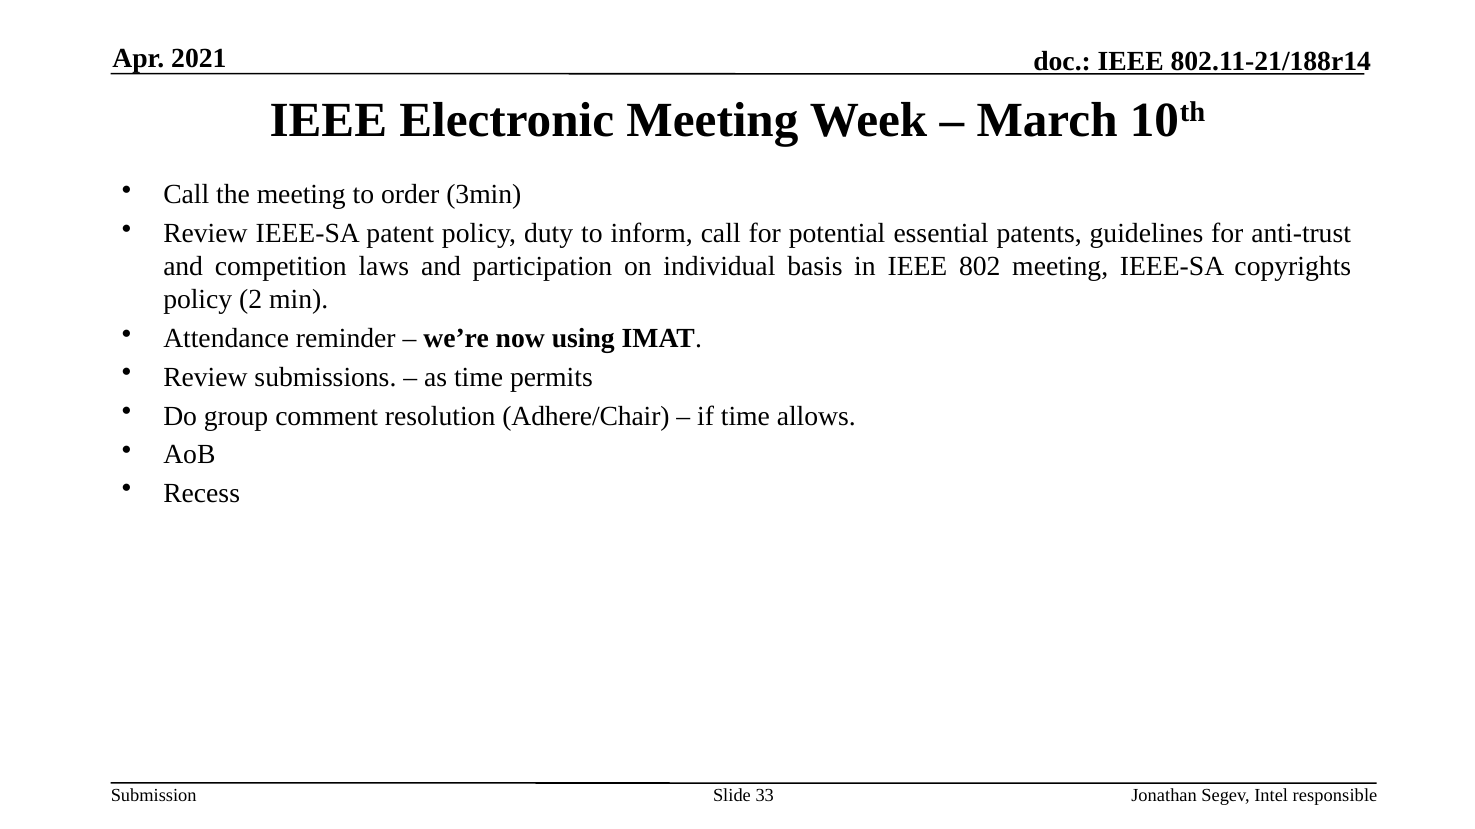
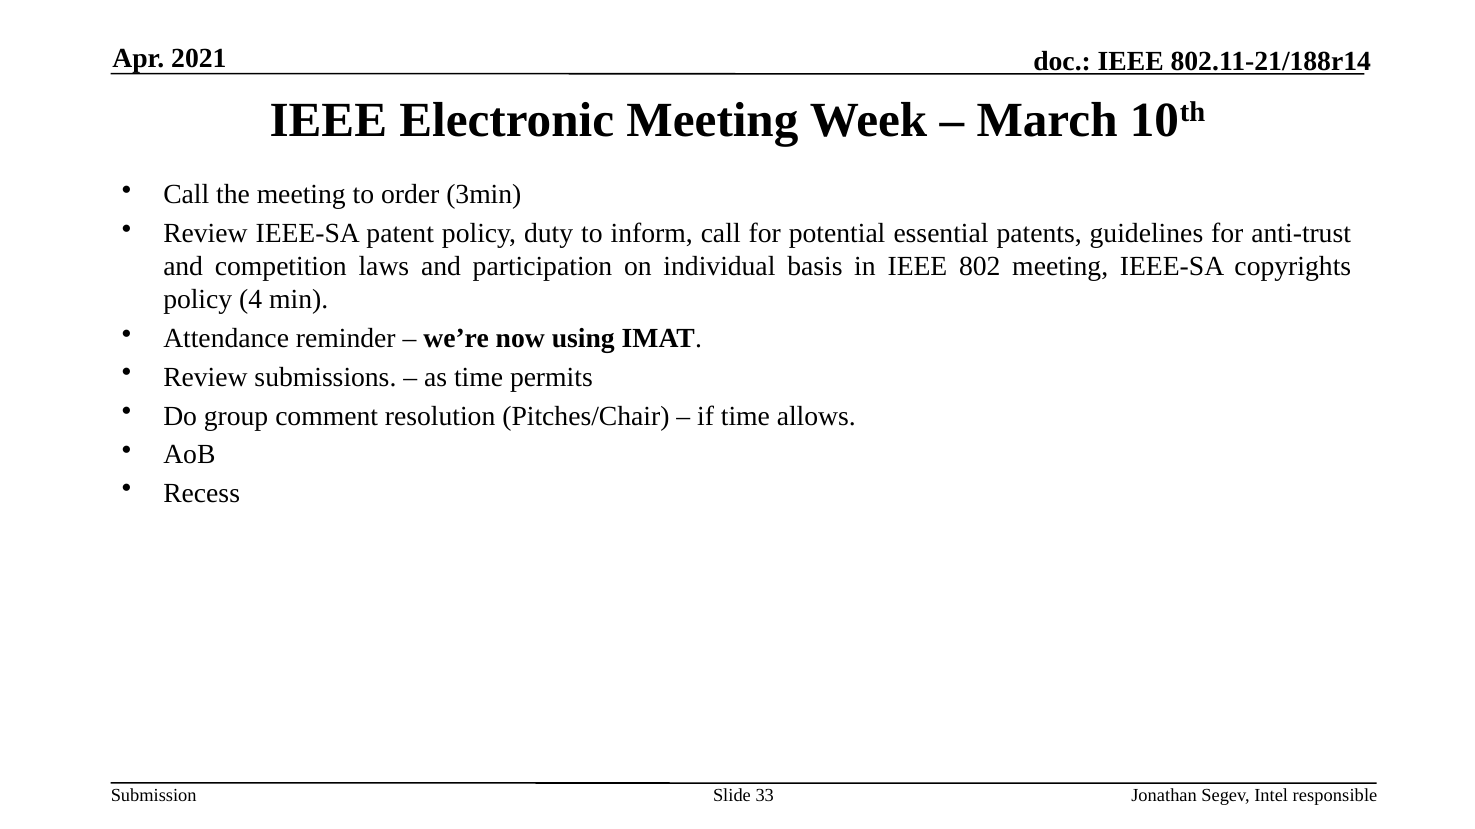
2: 2 -> 4 (251, 300)
Adhere/Chair: Adhere/Chair -> Pitches/Chair (586, 416)
